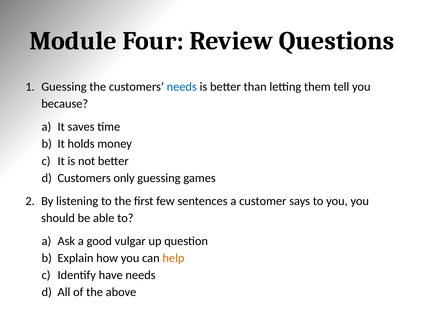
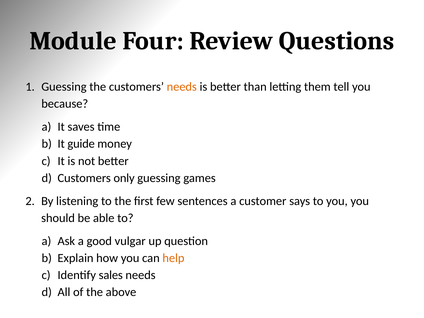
needs colour: blue -> orange (182, 87)
holds: holds -> guide (81, 144)
have: have -> sales (111, 275)
